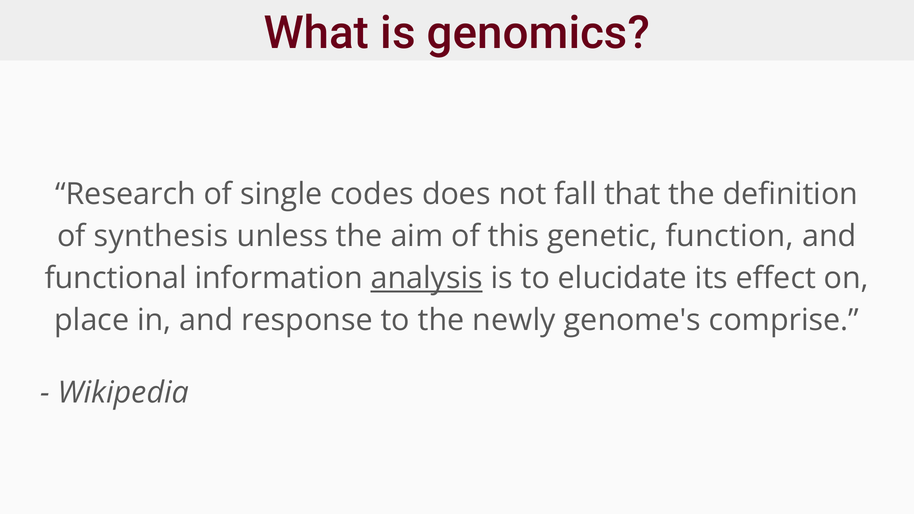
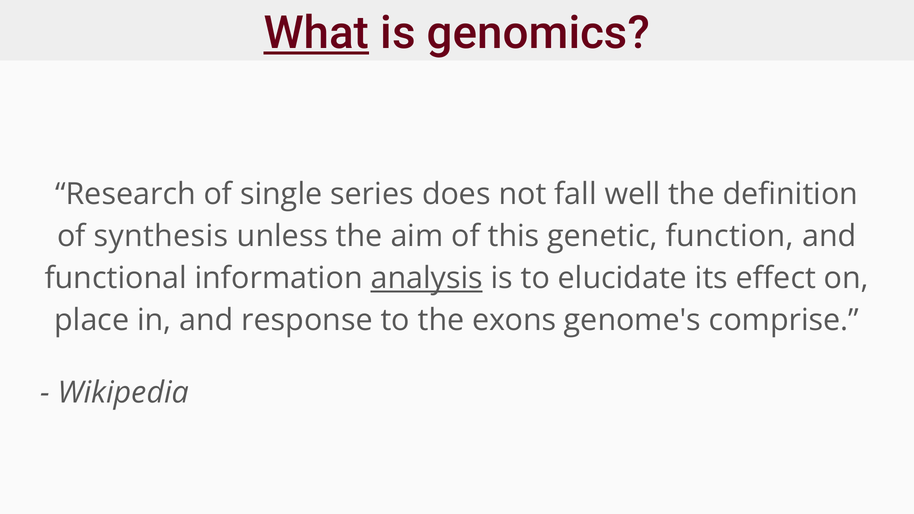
What underline: none -> present (316, 33)
codes: codes -> series (372, 194)
that: that -> well (632, 194)
newly: newly -> exons (514, 320)
